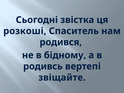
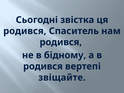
розкоші: розкоші -> родився (25, 31)
родивсь: родивсь -> родився (43, 66)
